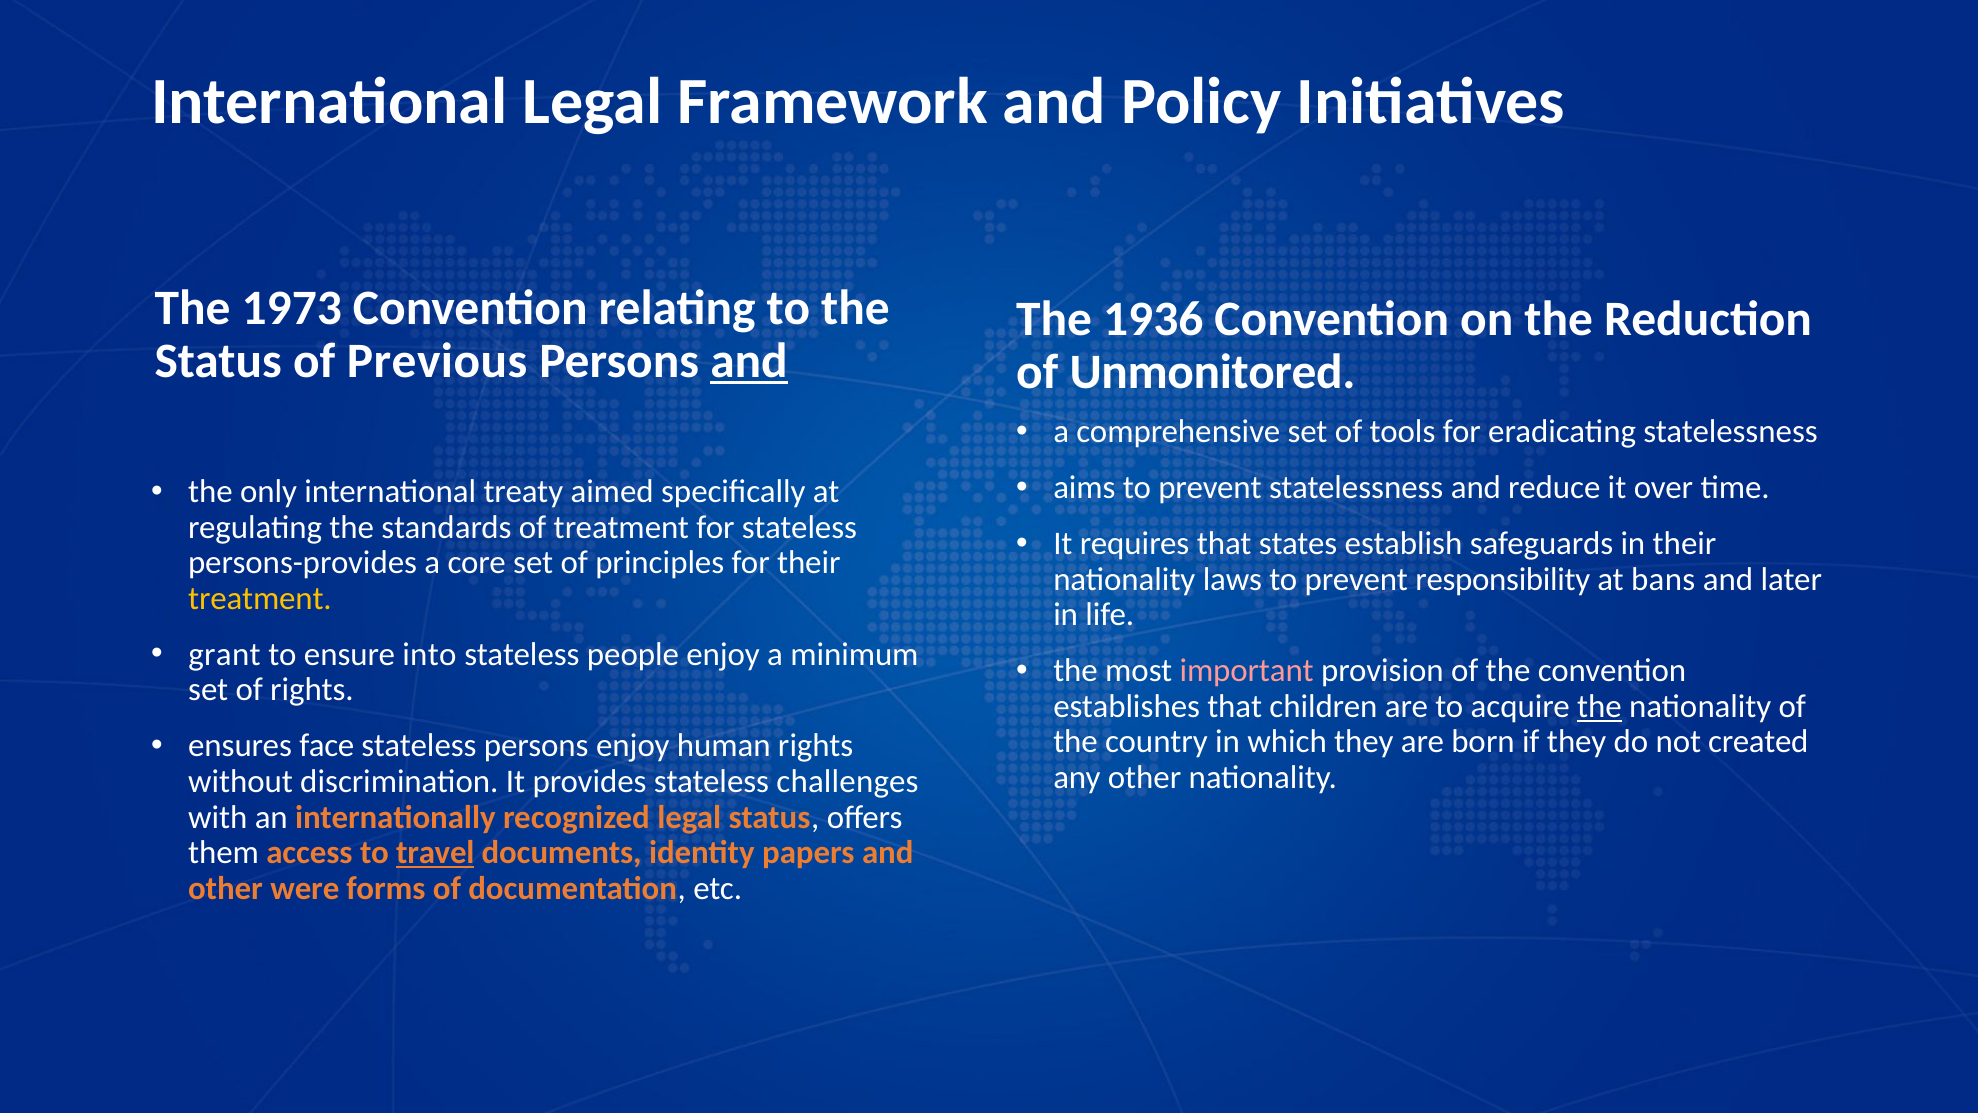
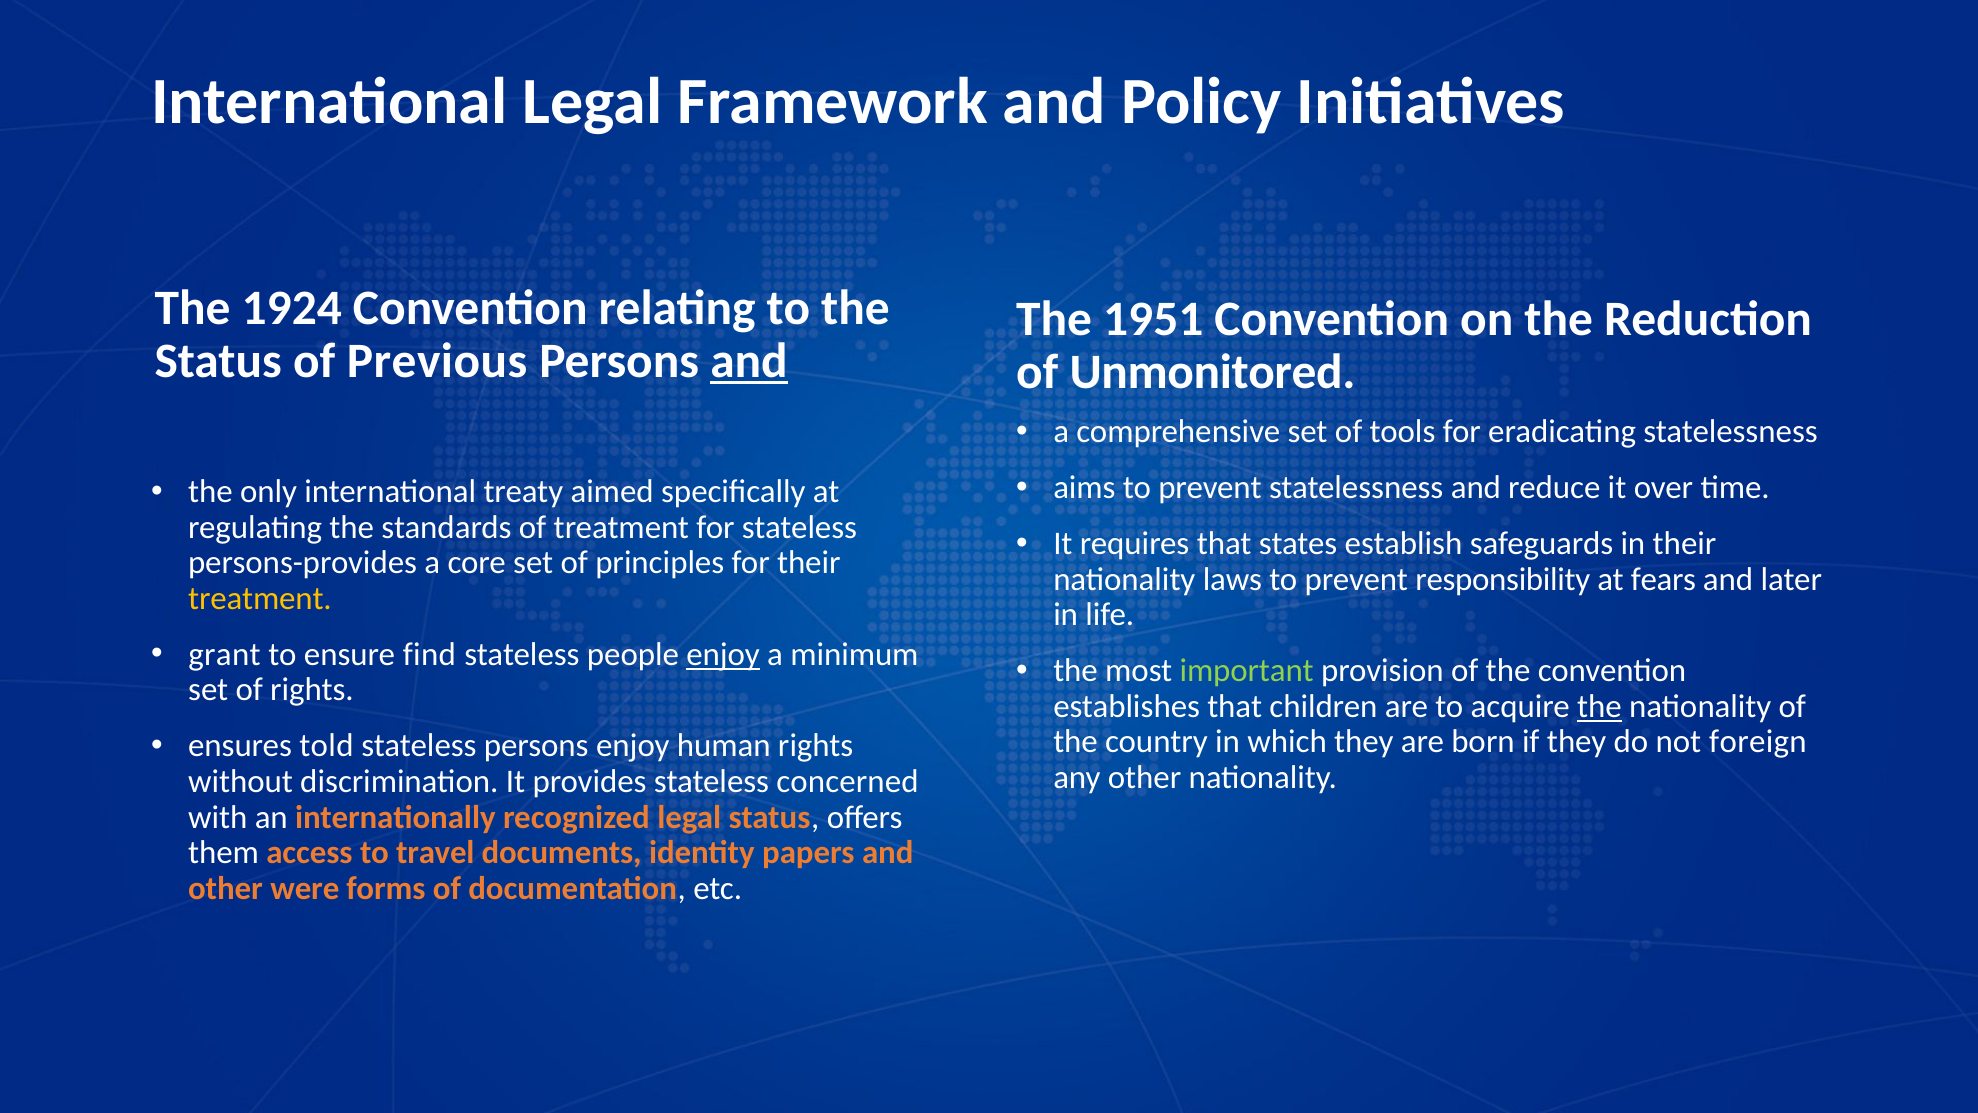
1973: 1973 -> 1924 (292, 308)
1936: 1936 -> 1951 (1153, 319)
bans: bans -> fears (1663, 579)
into: into -> find (429, 654)
enjoy underline: none -> present (723, 654)
important colour: pink -> light green (1247, 671)
created: created -> foreign (1758, 742)
face: face -> told (326, 746)
challenges: challenges -> concerned (848, 781)
travel underline: present -> none (435, 852)
